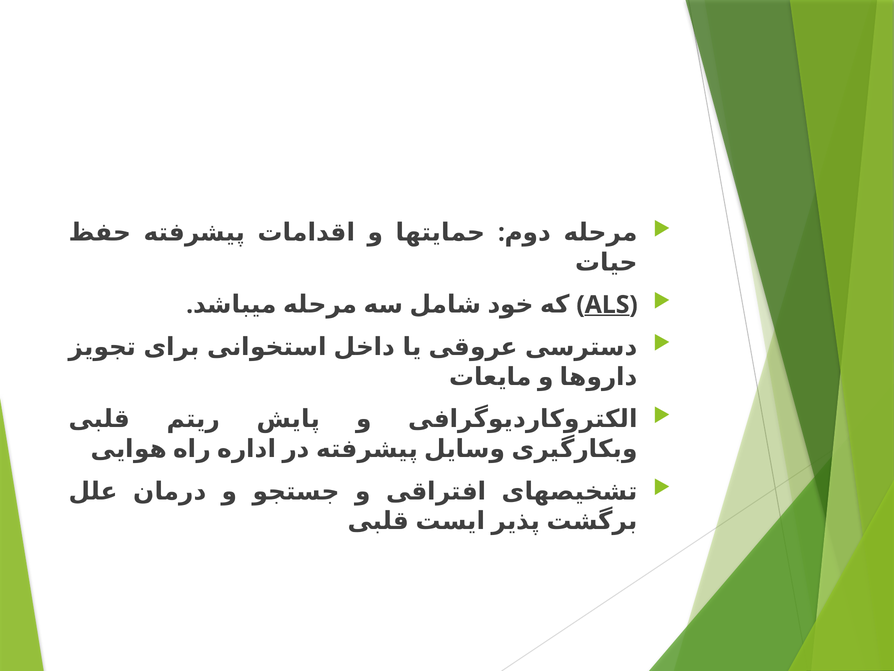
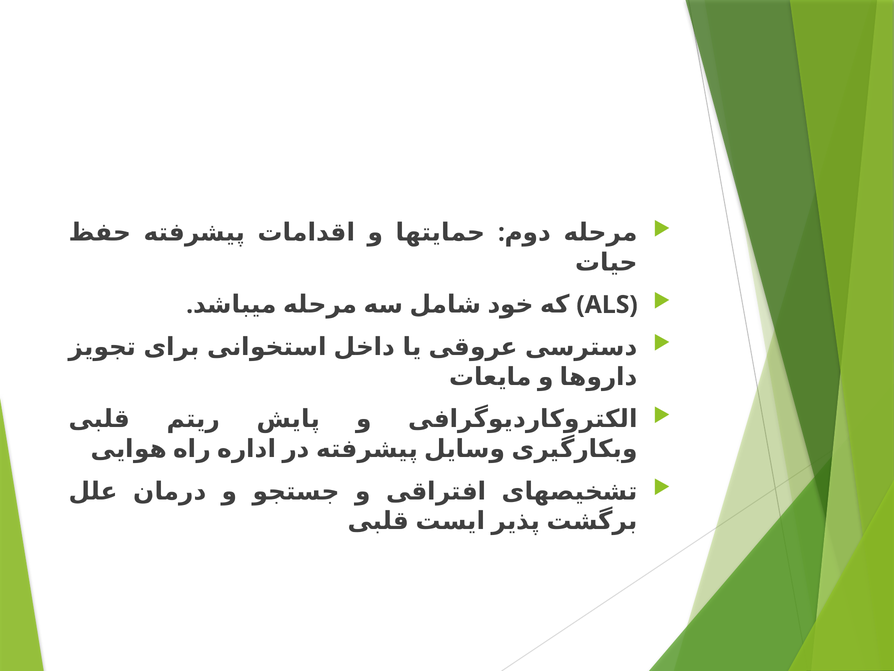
ALS underline: present -> none (607, 305)
